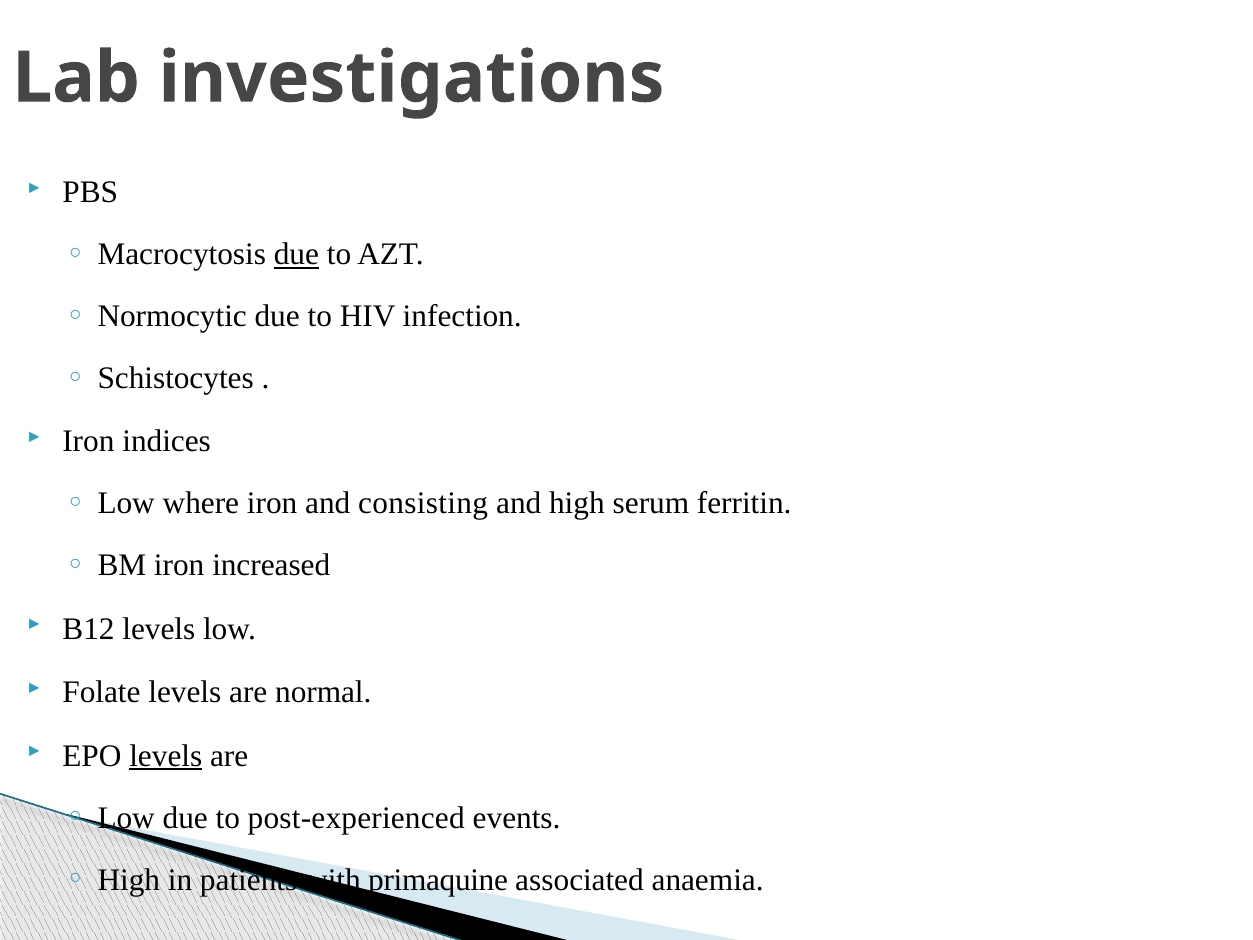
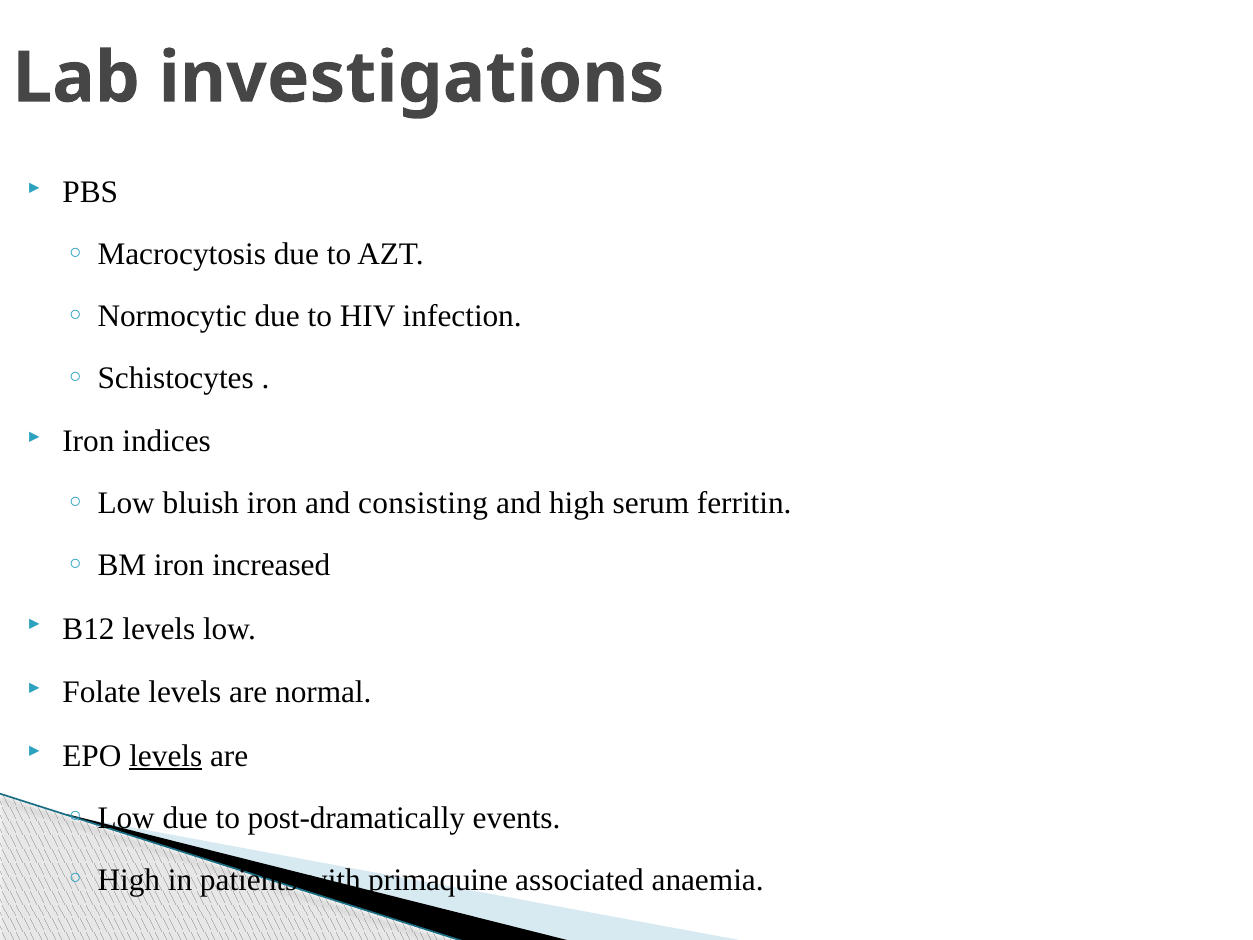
due underline: present -> none (296, 254)
where: where -> bluish (201, 503)
post-experienced: post-experienced -> post-dramatically (356, 818)
